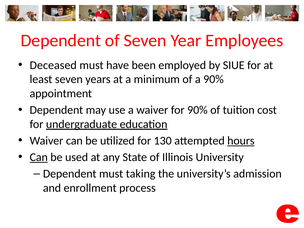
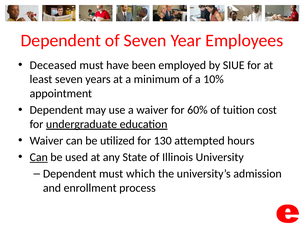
a 90%: 90% -> 10% (213, 79)
for 90%: 90% -> 60% (197, 110)
hours underline: present -> none (241, 141)
taking: taking -> which (141, 174)
